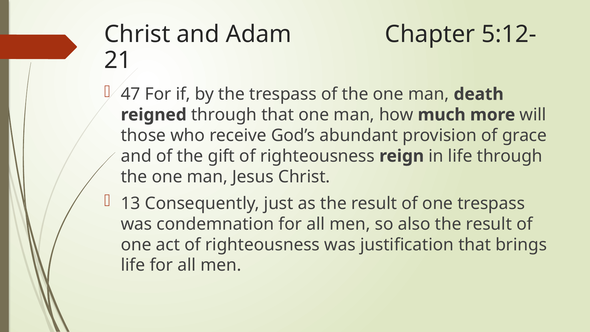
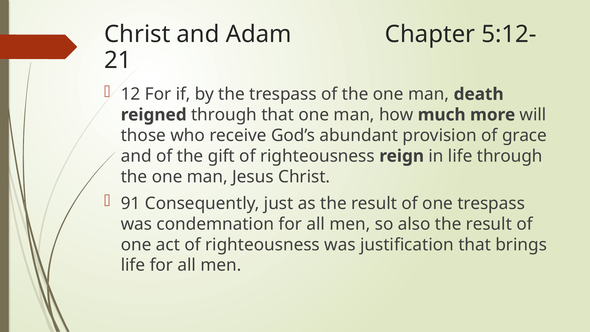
47: 47 -> 12 (131, 94)
13: 13 -> 91 (131, 203)
